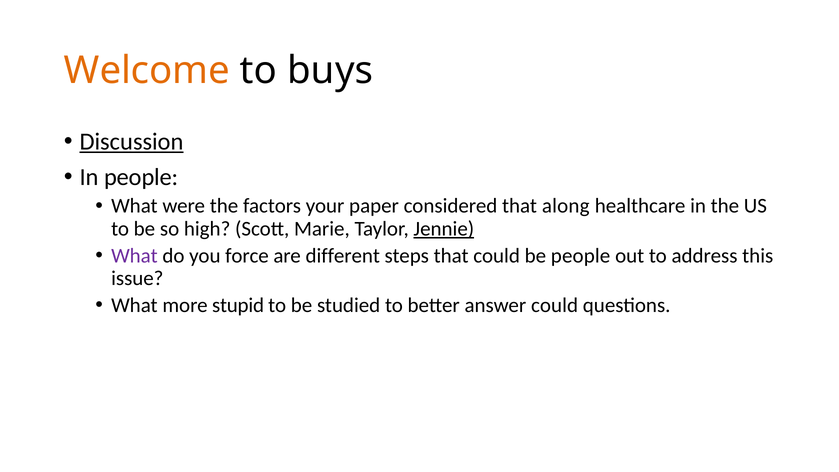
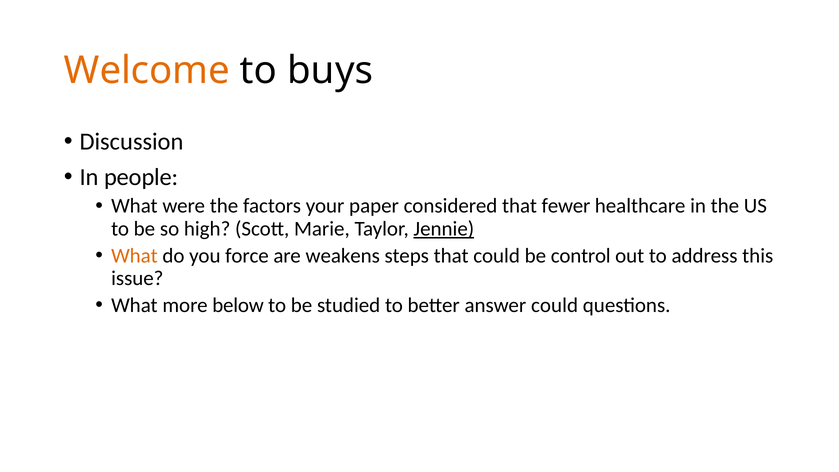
Discussion underline: present -> none (132, 142)
along: along -> fewer (566, 206)
What colour: purple -> orange (134, 256)
different: different -> weakens (343, 256)
be people: people -> control (581, 256)
stupid: stupid -> below (238, 305)
